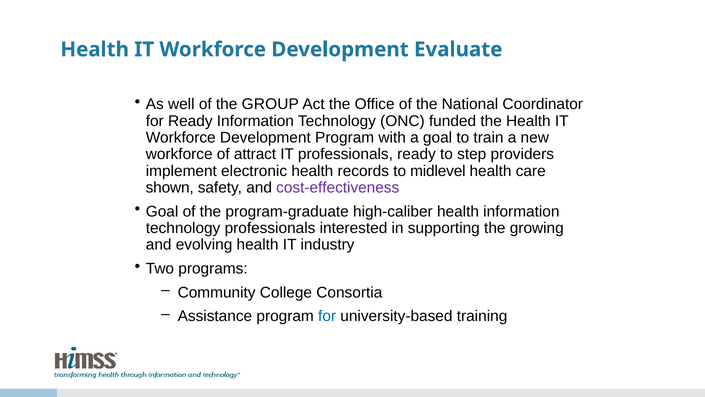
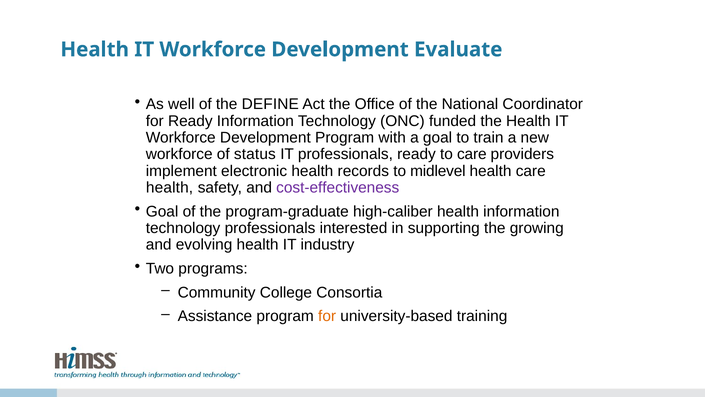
GROUP: GROUP -> DEFINE (270, 104)
attract: attract -> status (255, 154)
to step: step -> care (472, 154)
shown: shown -> health (170, 188)
for colour: blue -> orange (327, 316)
